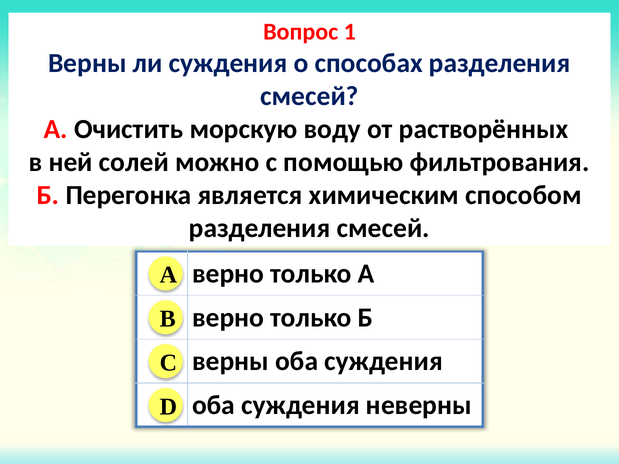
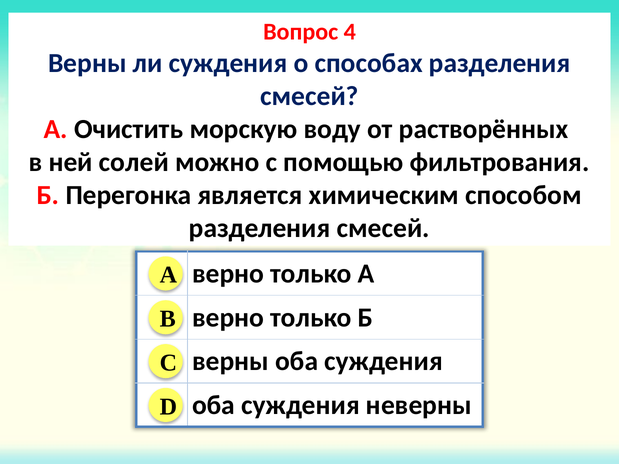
1: 1 -> 4 (350, 32)
